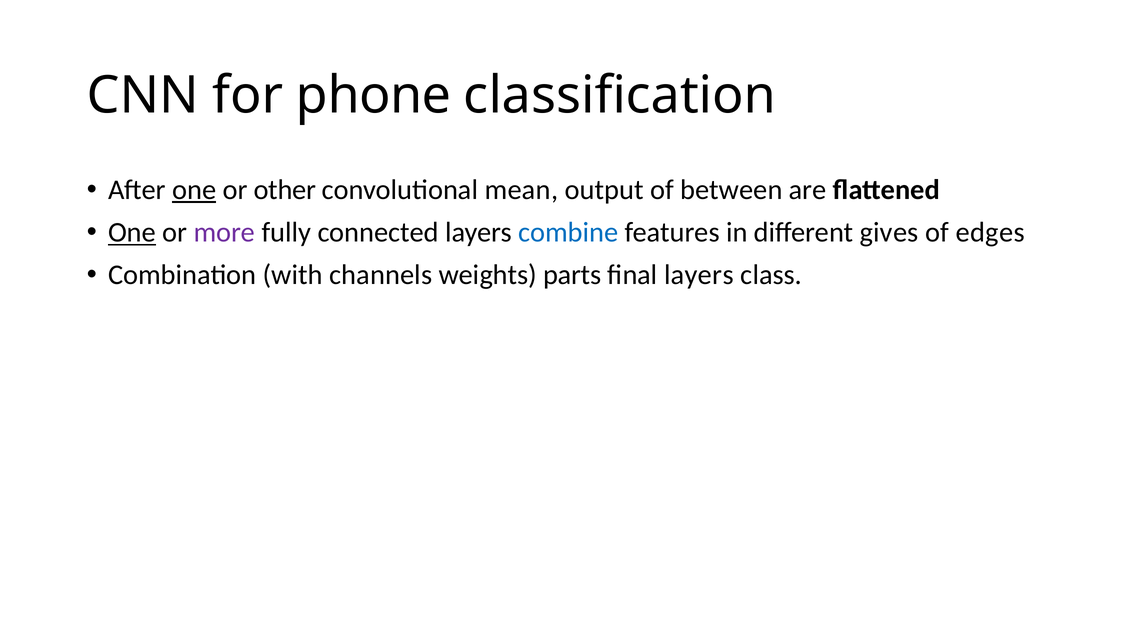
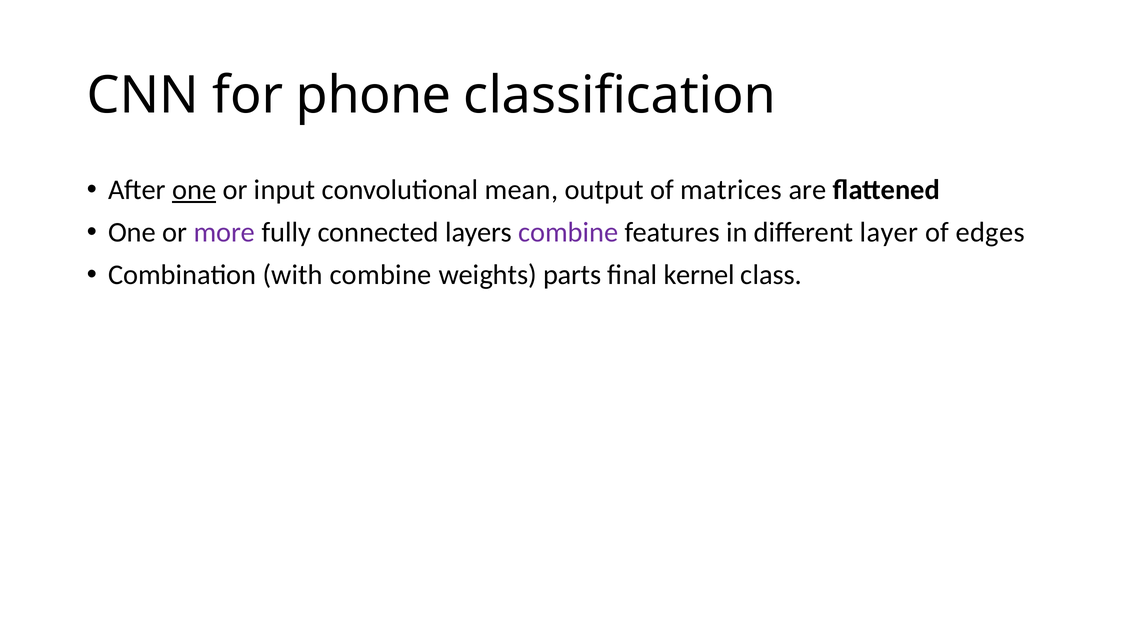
other: other -> input (285, 190)
between: between -> matrices (731, 190)
One underline: present -> none (132, 232)
combine colour: blue -> purple (568, 232)
gives: gives -> layer (889, 232)
with channels: channels -> combine (381, 275)
final layers: layers -> kernel (699, 275)
